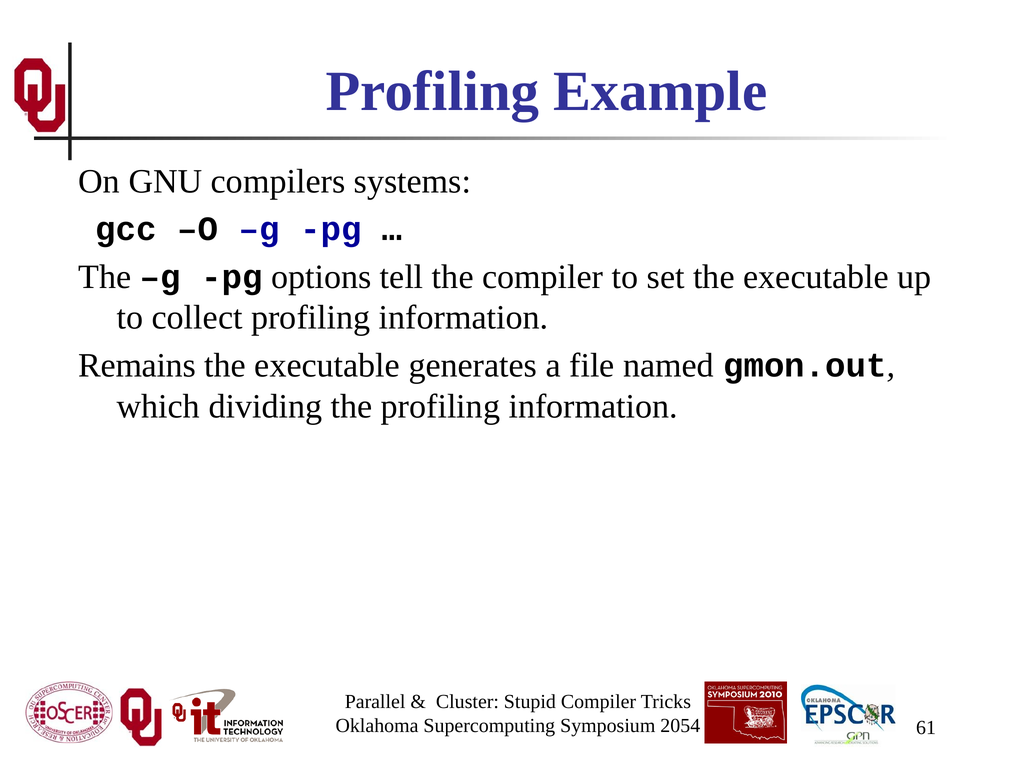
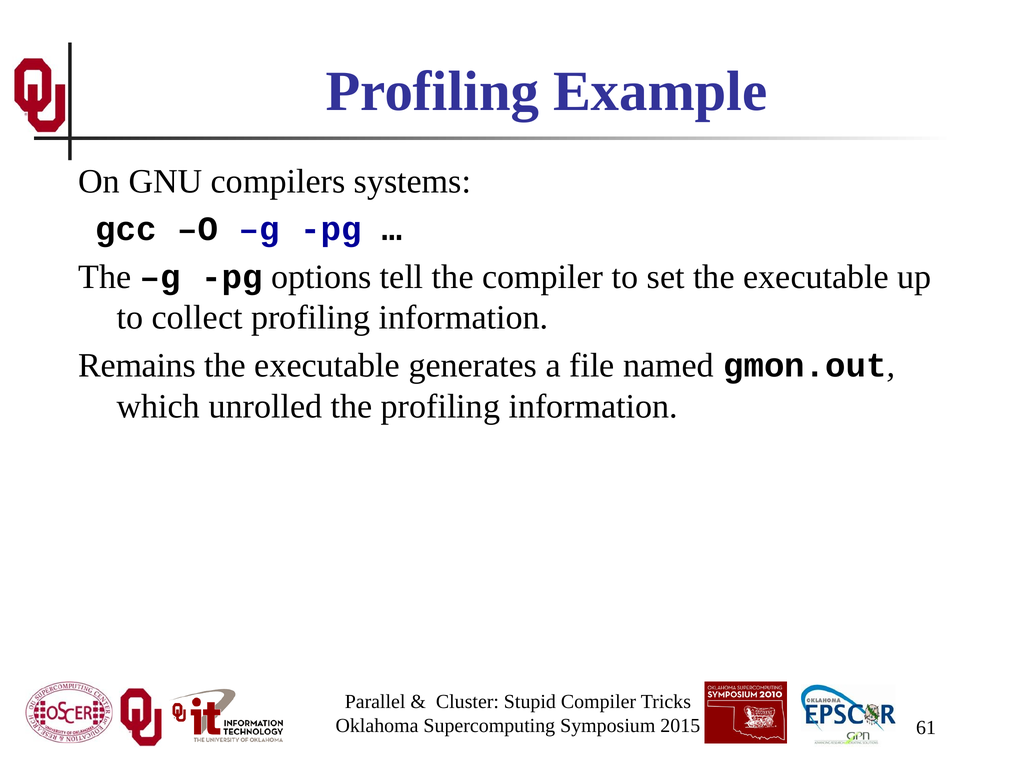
dividing: dividing -> unrolled (265, 406)
2054: 2054 -> 2015 (680, 726)
